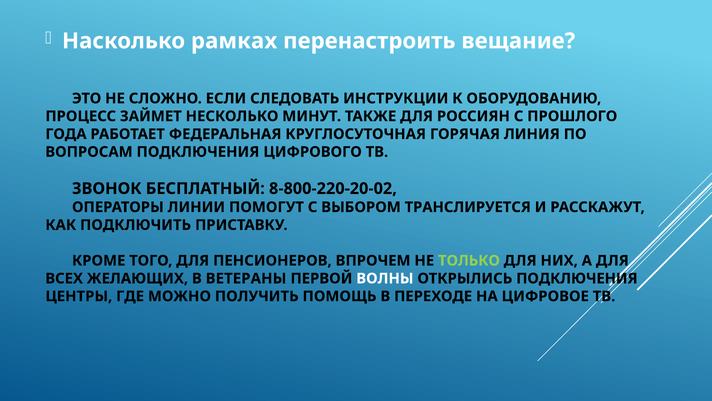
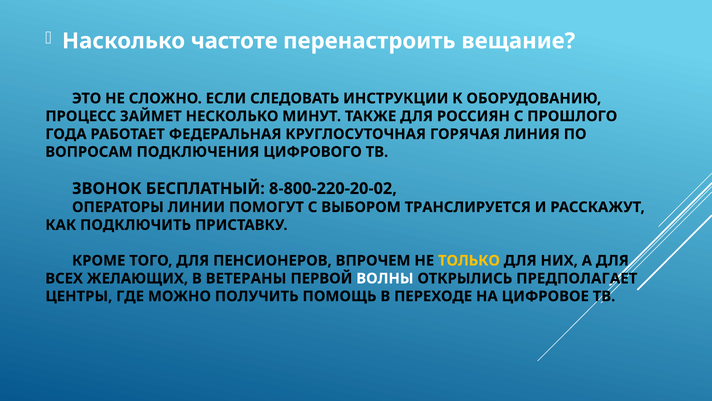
рамках: рамках -> частоте (234, 41)
ТОЛЬКО colour: light green -> yellow (469, 260)
ОТКРЫЛИСЬ ПОДКЛЮЧЕНИЯ: ПОДКЛЮЧЕНИЯ -> ПРЕДПОЛАГАЕТ (577, 278)
